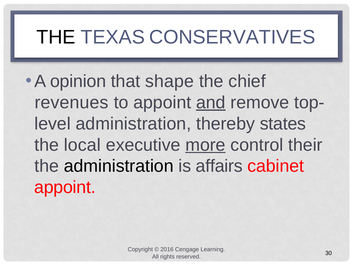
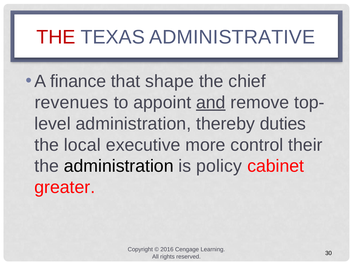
THE colour: black -> red (56, 37)
CONSERVATIVES: CONSERVATIVES -> ADMINISTRATIVE (232, 37)
opinion: opinion -> finance (78, 81)
states: states -> duties (283, 124)
more underline: present -> none (205, 145)
affairs: affairs -> policy (219, 166)
appoint: appoint -> greater (65, 187)
